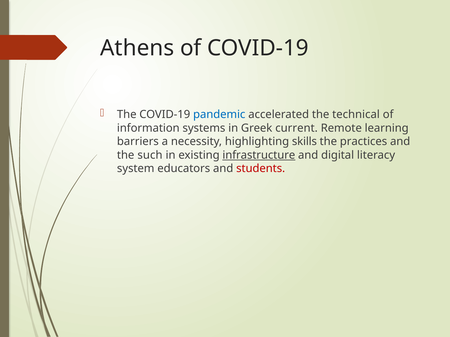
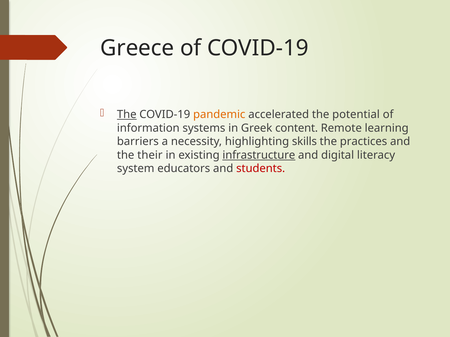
Athens: Athens -> Greece (137, 48)
The underline: none -> present (127, 115)
pandemic colour: blue -> orange (219, 115)
technical: technical -> potential (356, 115)
current: current -> content (297, 128)
such: such -> their (150, 155)
